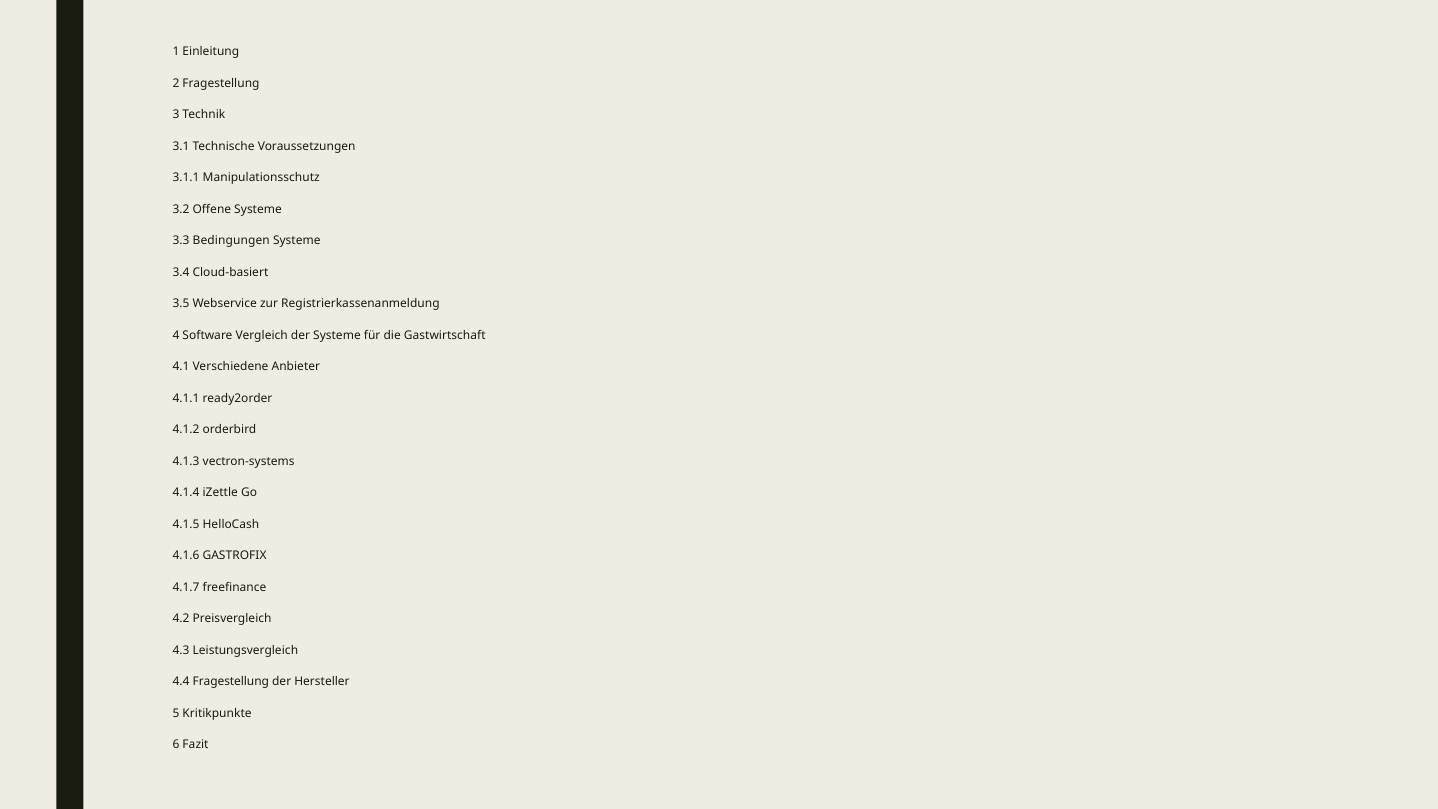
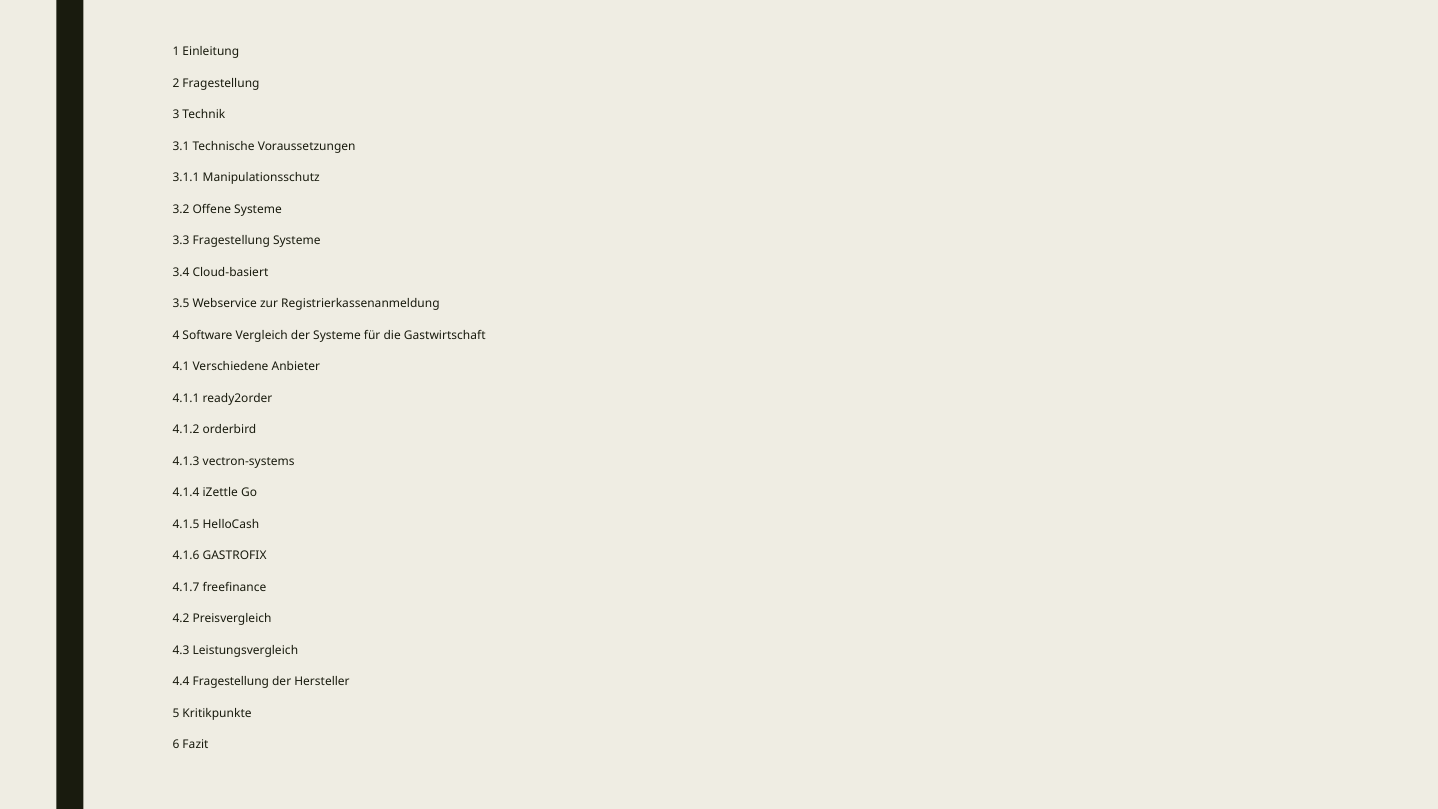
3.3 Bedingungen: Bedingungen -> Fragestellung (231, 241)
